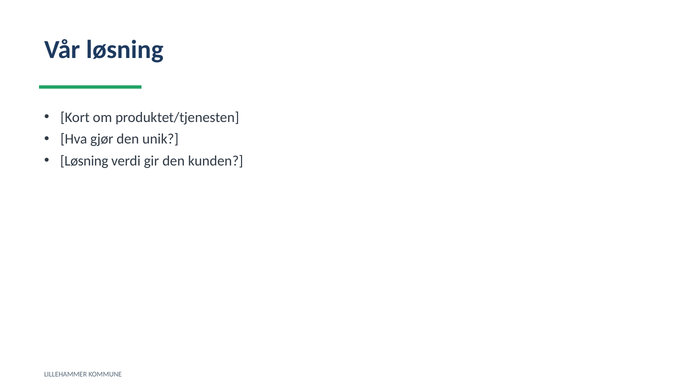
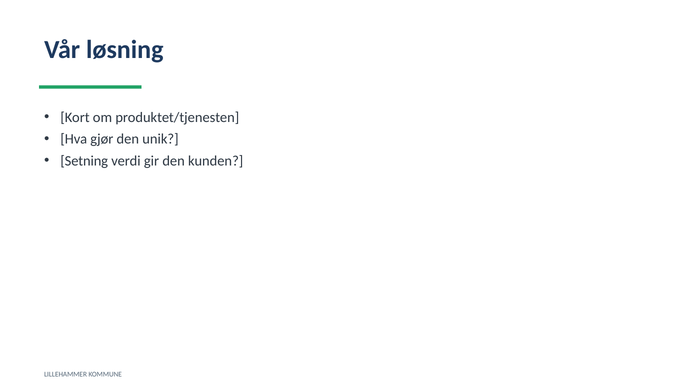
Løsning: Løsning -> Setning (84, 161)
